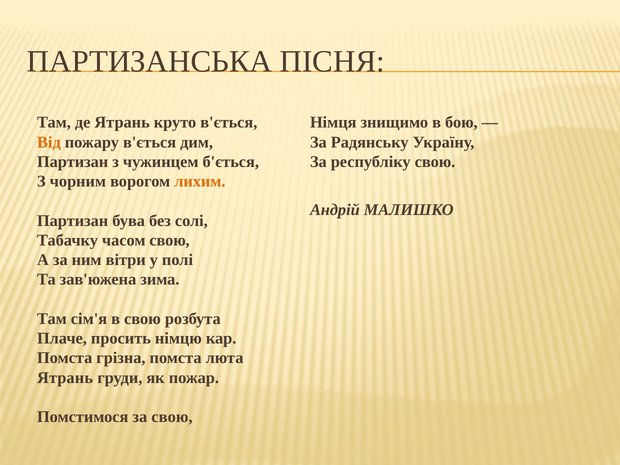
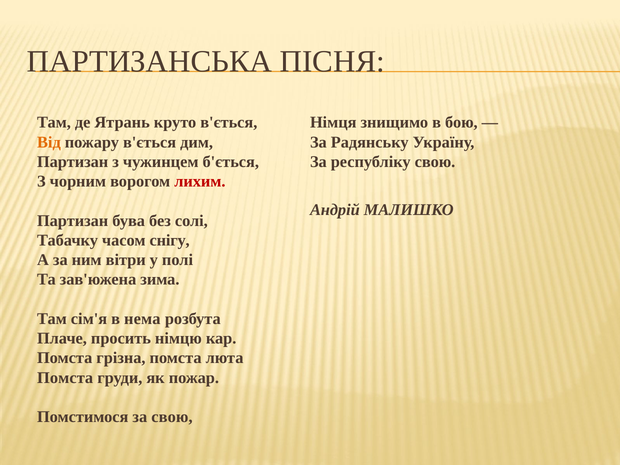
лихим colour: orange -> red (200, 181)
часом свою: свою -> снігу (170, 240)
в свою: свою -> нема (142, 319)
Ятрань: Ятрань -> Помста (65, 378)
